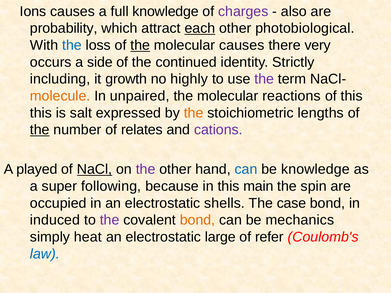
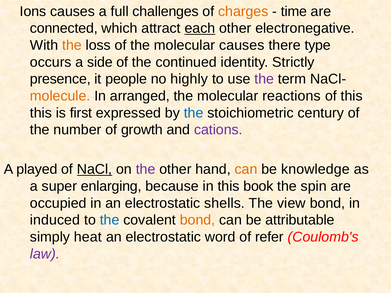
full knowledge: knowledge -> challenges (166, 11)
charges colour: purple -> orange (243, 11)
also: also -> time (294, 11)
probability: probability -> connected (64, 28)
photobiological: photobiological -> electronegative (305, 28)
the colour: blue -> orange (72, 45)
the underline: present -> none (140, 45)
very: very -> type (318, 45)
including: including -> presence (60, 79)
growth: growth -> people (126, 79)
unpaired: unpaired -> arranged (140, 96)
salt: salt -> first (81, 113)
the colour: orange -> blue (194, 113)
lengths: lengths -> century (321, 113)
the underline: present -> none (40, 130)
relates: relates -> growth (142, 130)
can colour: blue -> orange (246, 169)
following: following -> enlarging (111, 186)
main: main -> book (258, 186)
case: case -> view (291, 203)
the colour: purple -> blue (110, 220)
mechanics: mechanics -> attributable (300, 220)
large: large -> word (220, 237)
law colour: blue -> purple (45, 254)
